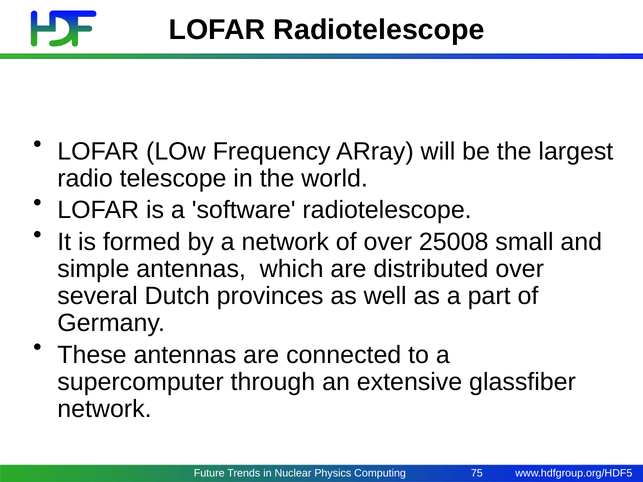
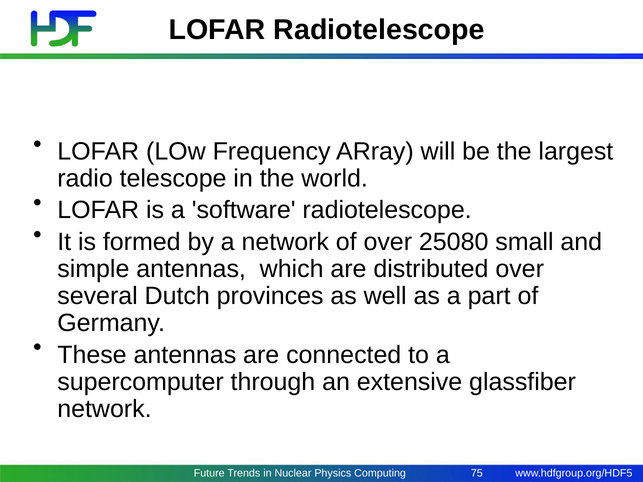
25008: 25008 -> 25080 (454, 242)
